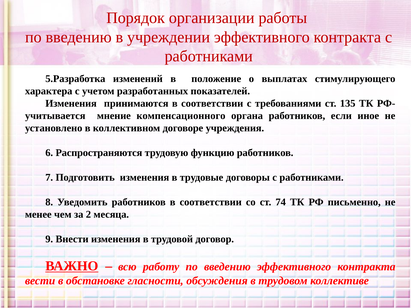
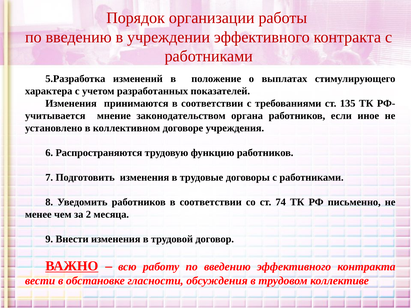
компенсационного: компенсационного -> законодательством (181, 116)
